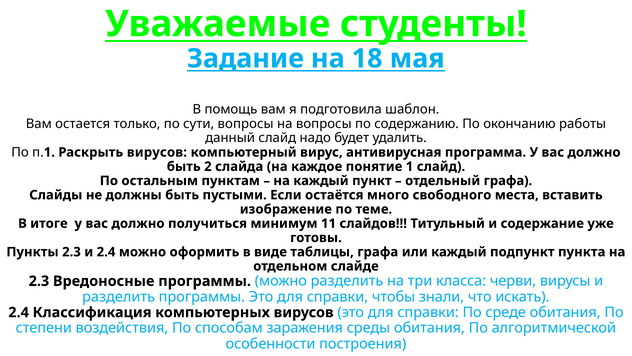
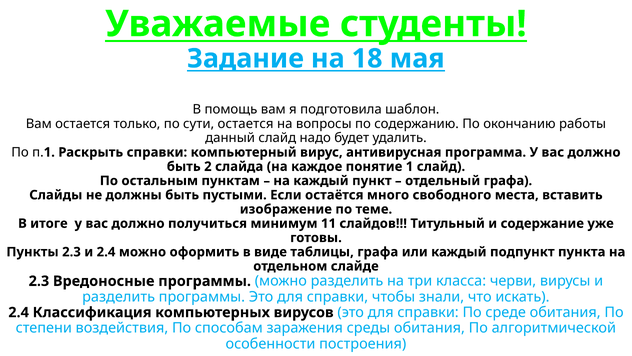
сути вопросы: вопросы -> остается (246, 124)
Раскрыть вирусов: вирусов -> справки (157, 152)
